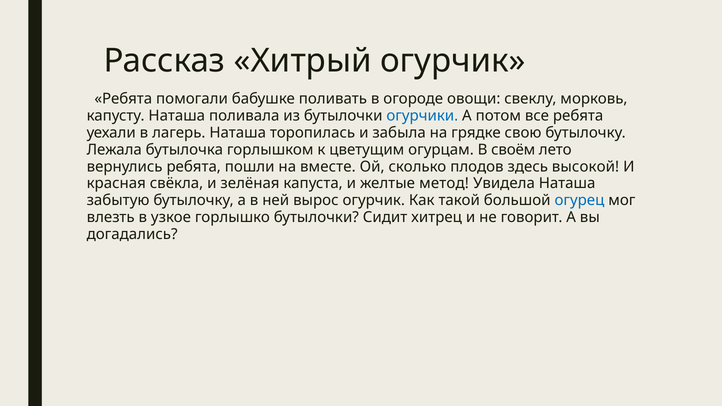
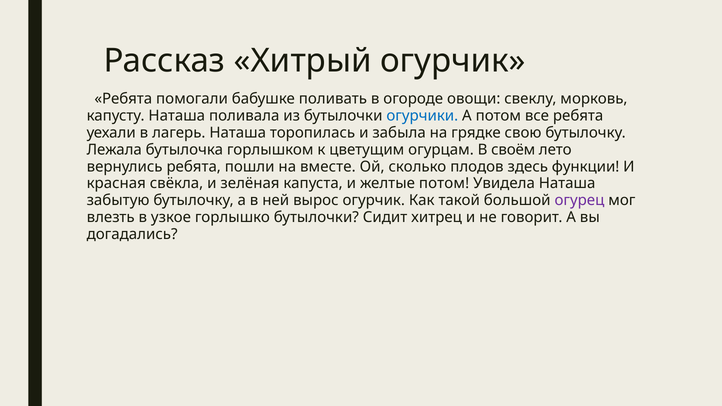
высокой: высокой -> функции (586, 167)
желтые метод: метод -> потом (444, 184)
огурец colour: blue -> purple (579, 201)
